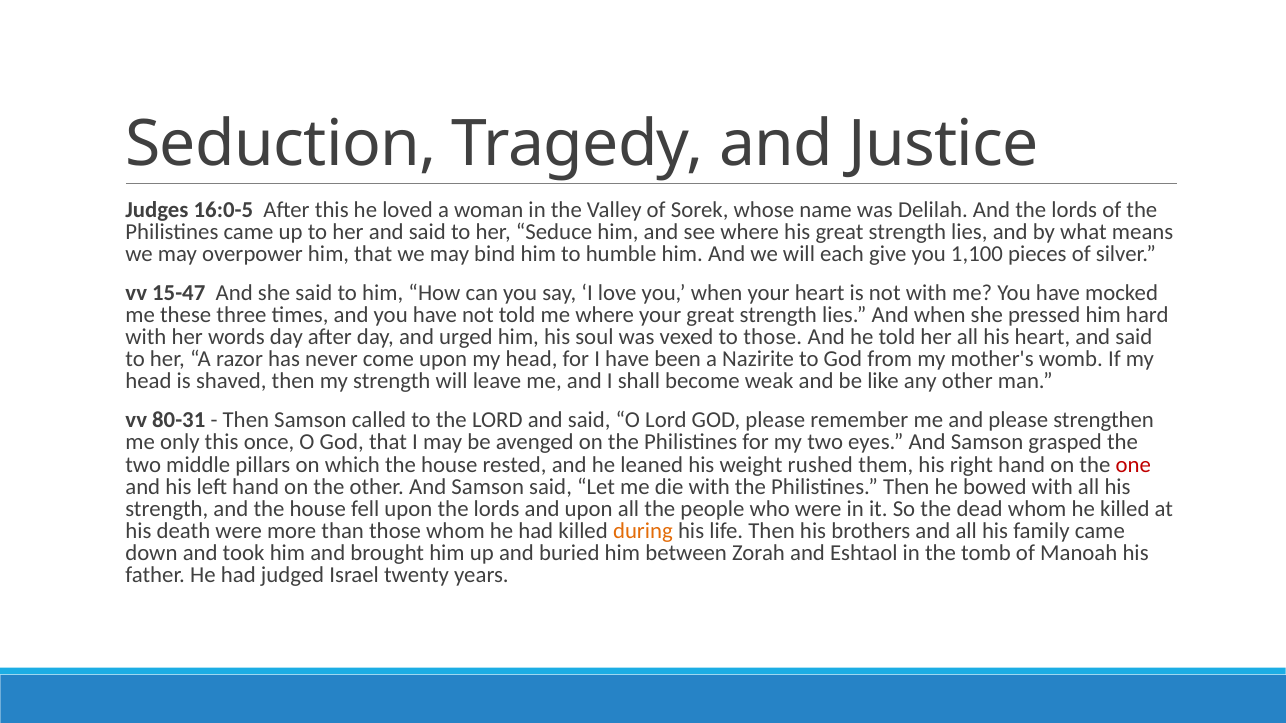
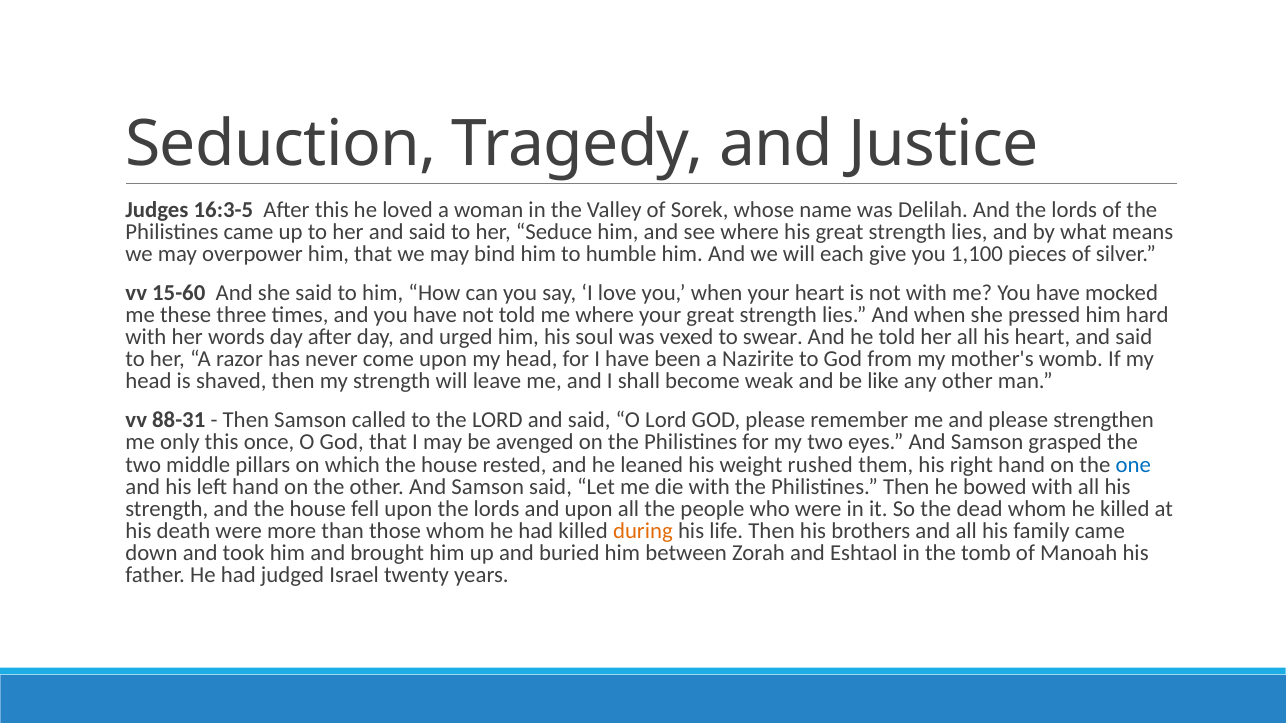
16:0-5: 16:0-5 -> 16:3-5 (223, 210)
15-47: 15-47 -> 15-60 (179, 293)
to those: those -> swear (773, 337)
80-31: 80-31 -> 88-31 (179, 420)
one colour: red -> blue (1133, 465)
